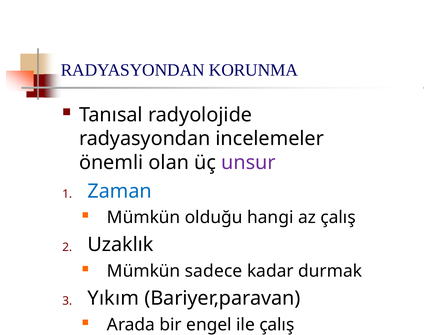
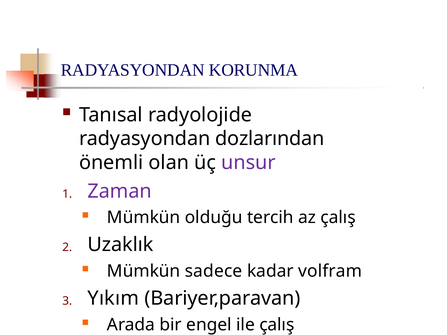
incelemeler: incelemeler -> dozlarından (270, 139)
Zaman colour: blue -> purple (120, 191)
hangi: hangi -> tercih (270, 218)
durmak: durmak -> volfram (330, 271)
